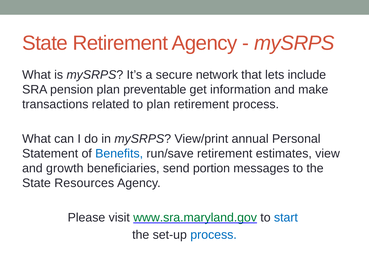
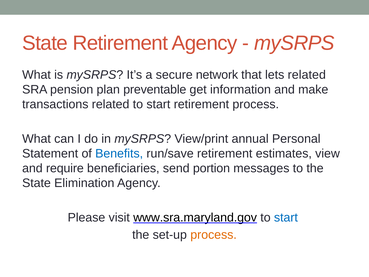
lets include: include -> related (307, 75)
related to plan: plan -> start (158, 104)
growth: growth -> require (65, 168)
Resources: Resources -> Elimination (84, 183)
www.sra.maryland.gov colour: green -> black (195, 217)
process colour: blue -> orange (214, 235)
